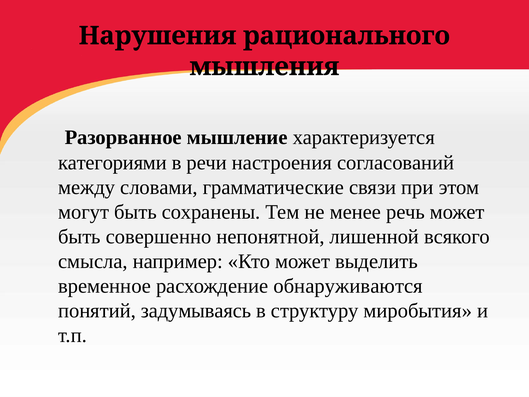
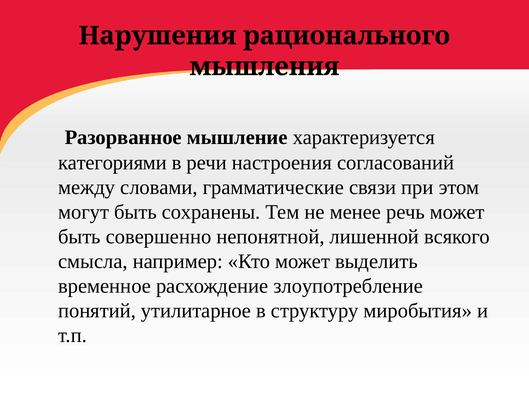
обнаруживаются: обнаруживаются -> злоупотребление (348, 286)
задумываясь: задумываясь -> утилитарное (196, 311)
